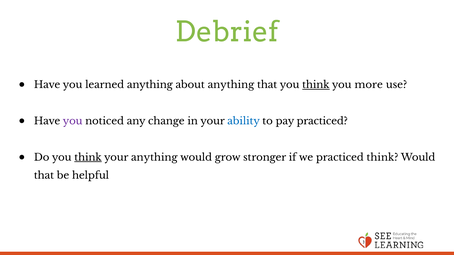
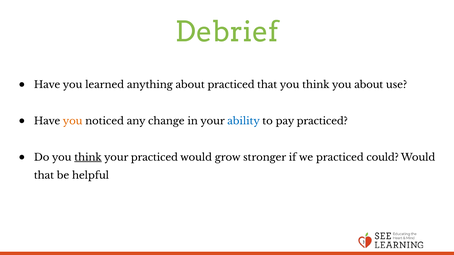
about anything: anything -> practiced (231, 85)
think underline: present -> none (316, 85)
you more: more -> about (369, 85)
you colour: purple -> orange (73, 121)
your anything: anything -> practiced (154, 158)
practiced think: think -> could (383, 158)
